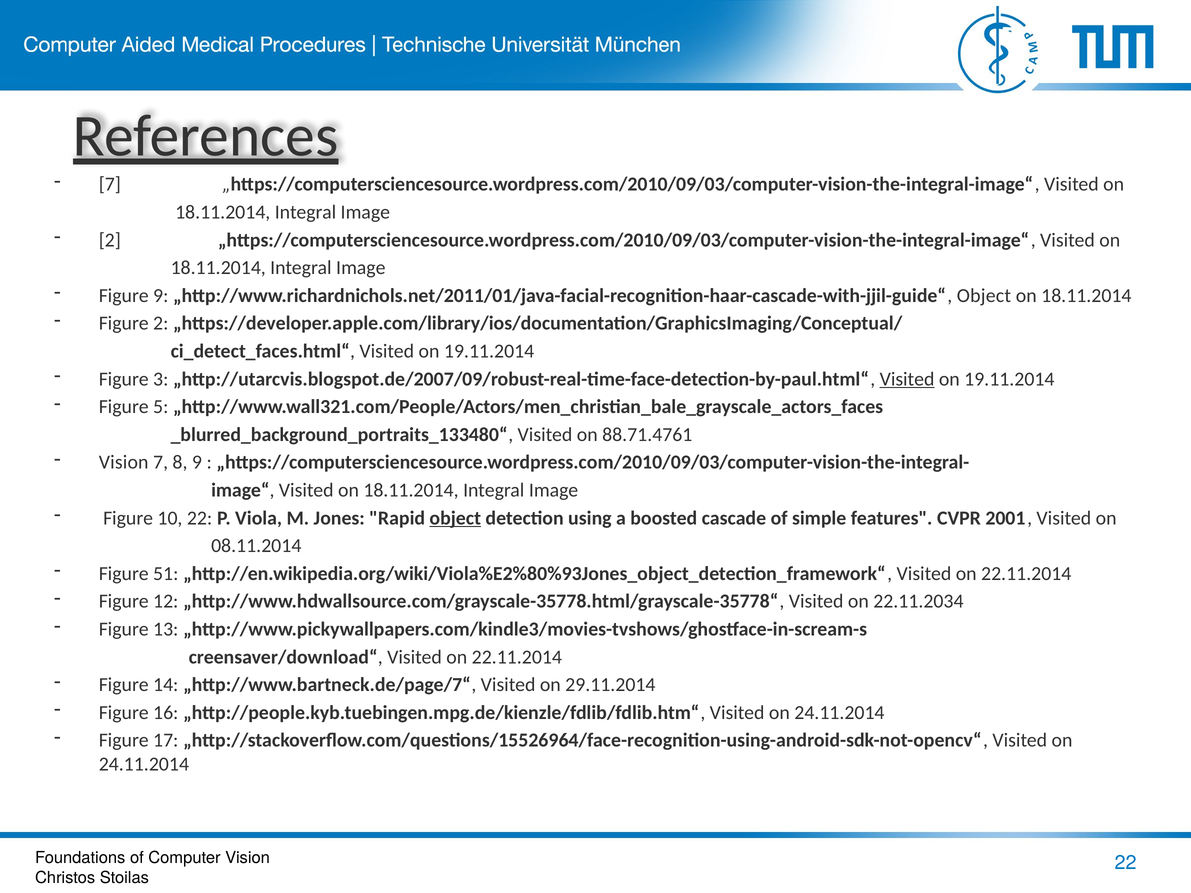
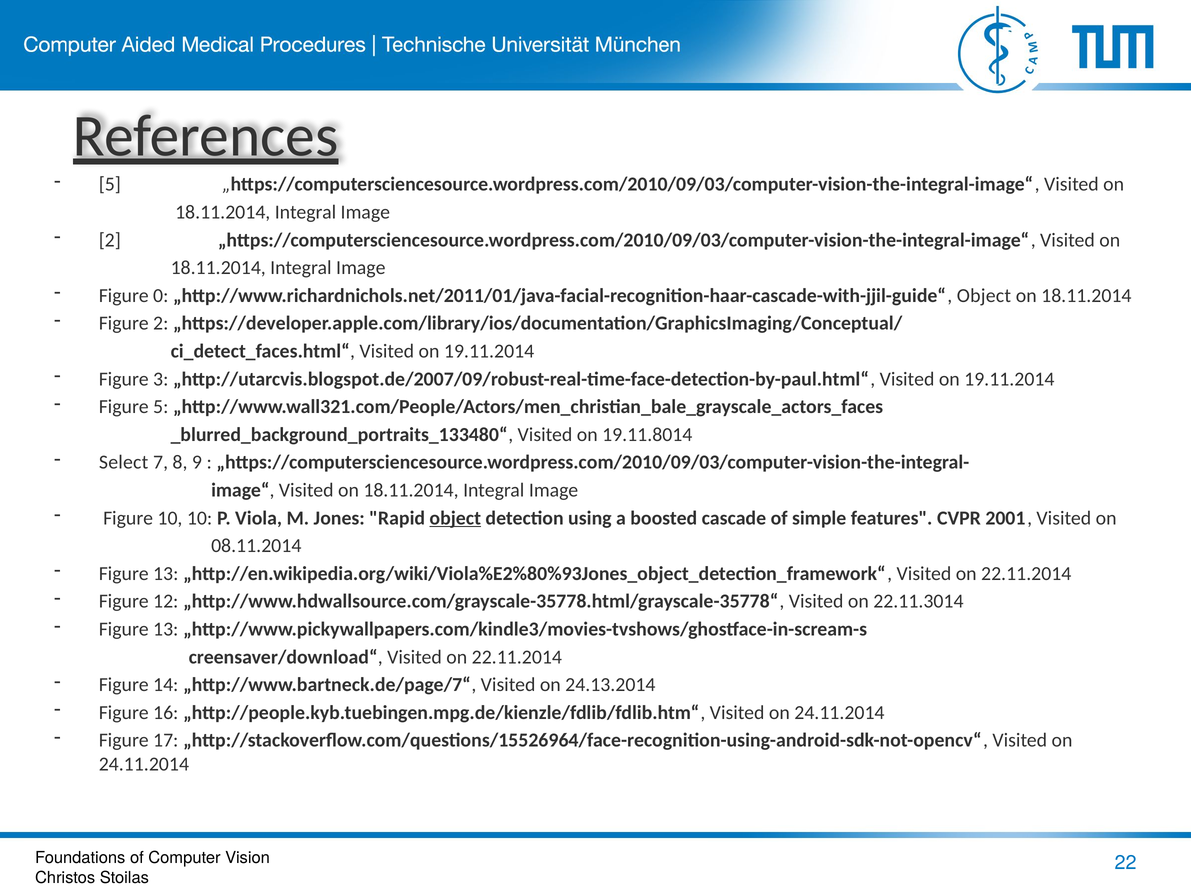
7: 7 -> 5 (110, 184)
Figure 9: 9 -> 0 (161, 296)
Visited underline: present -> none (907, 379)
88.71.4761: 88.71.4761 -> 19.11.8014 (647, 435)
Vision: Vision -> Select (124, 463)
10 22: 22 -> 10 (200, 518)
51: 51 -> 13 (166, 574)
22.11.2034: 22.11.2034 -> 22.11.3014 (918, 602)
29.11.2014: 29.11.2014 -> 24.13.2014 (610, 685)
